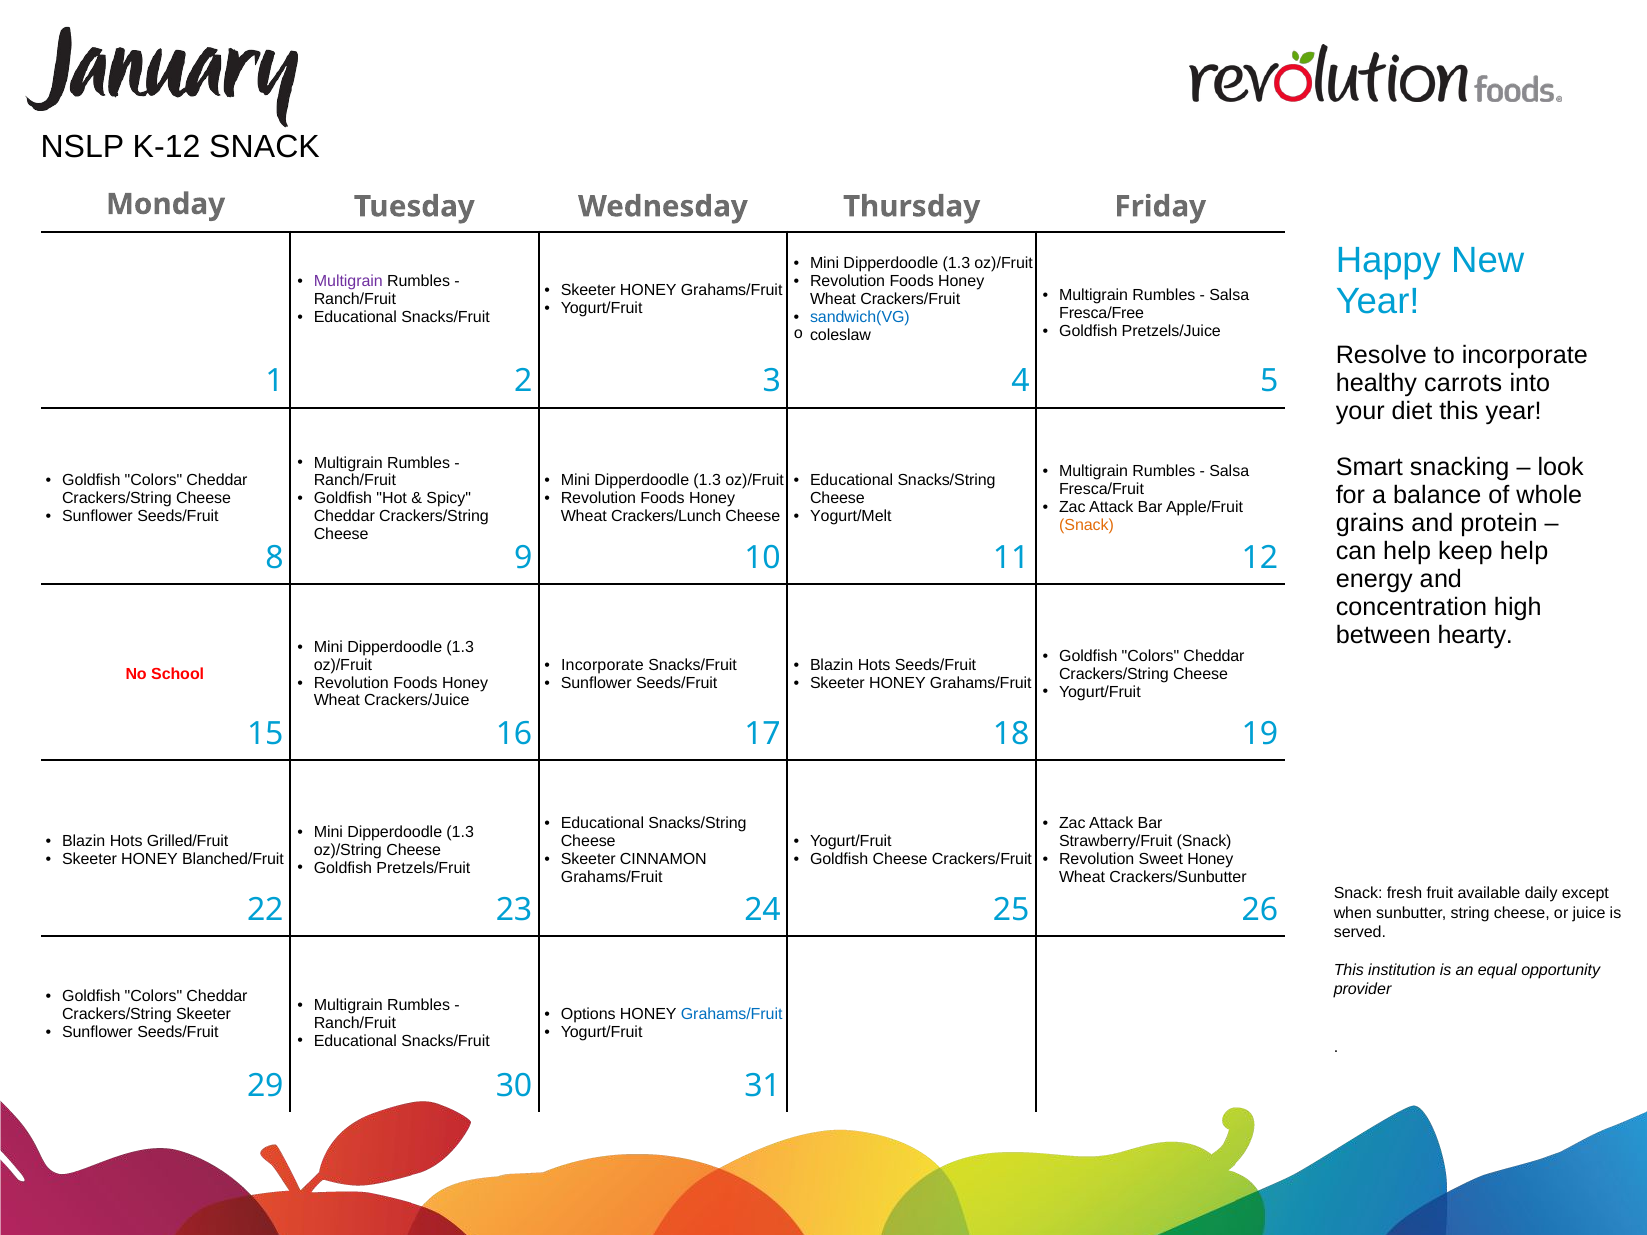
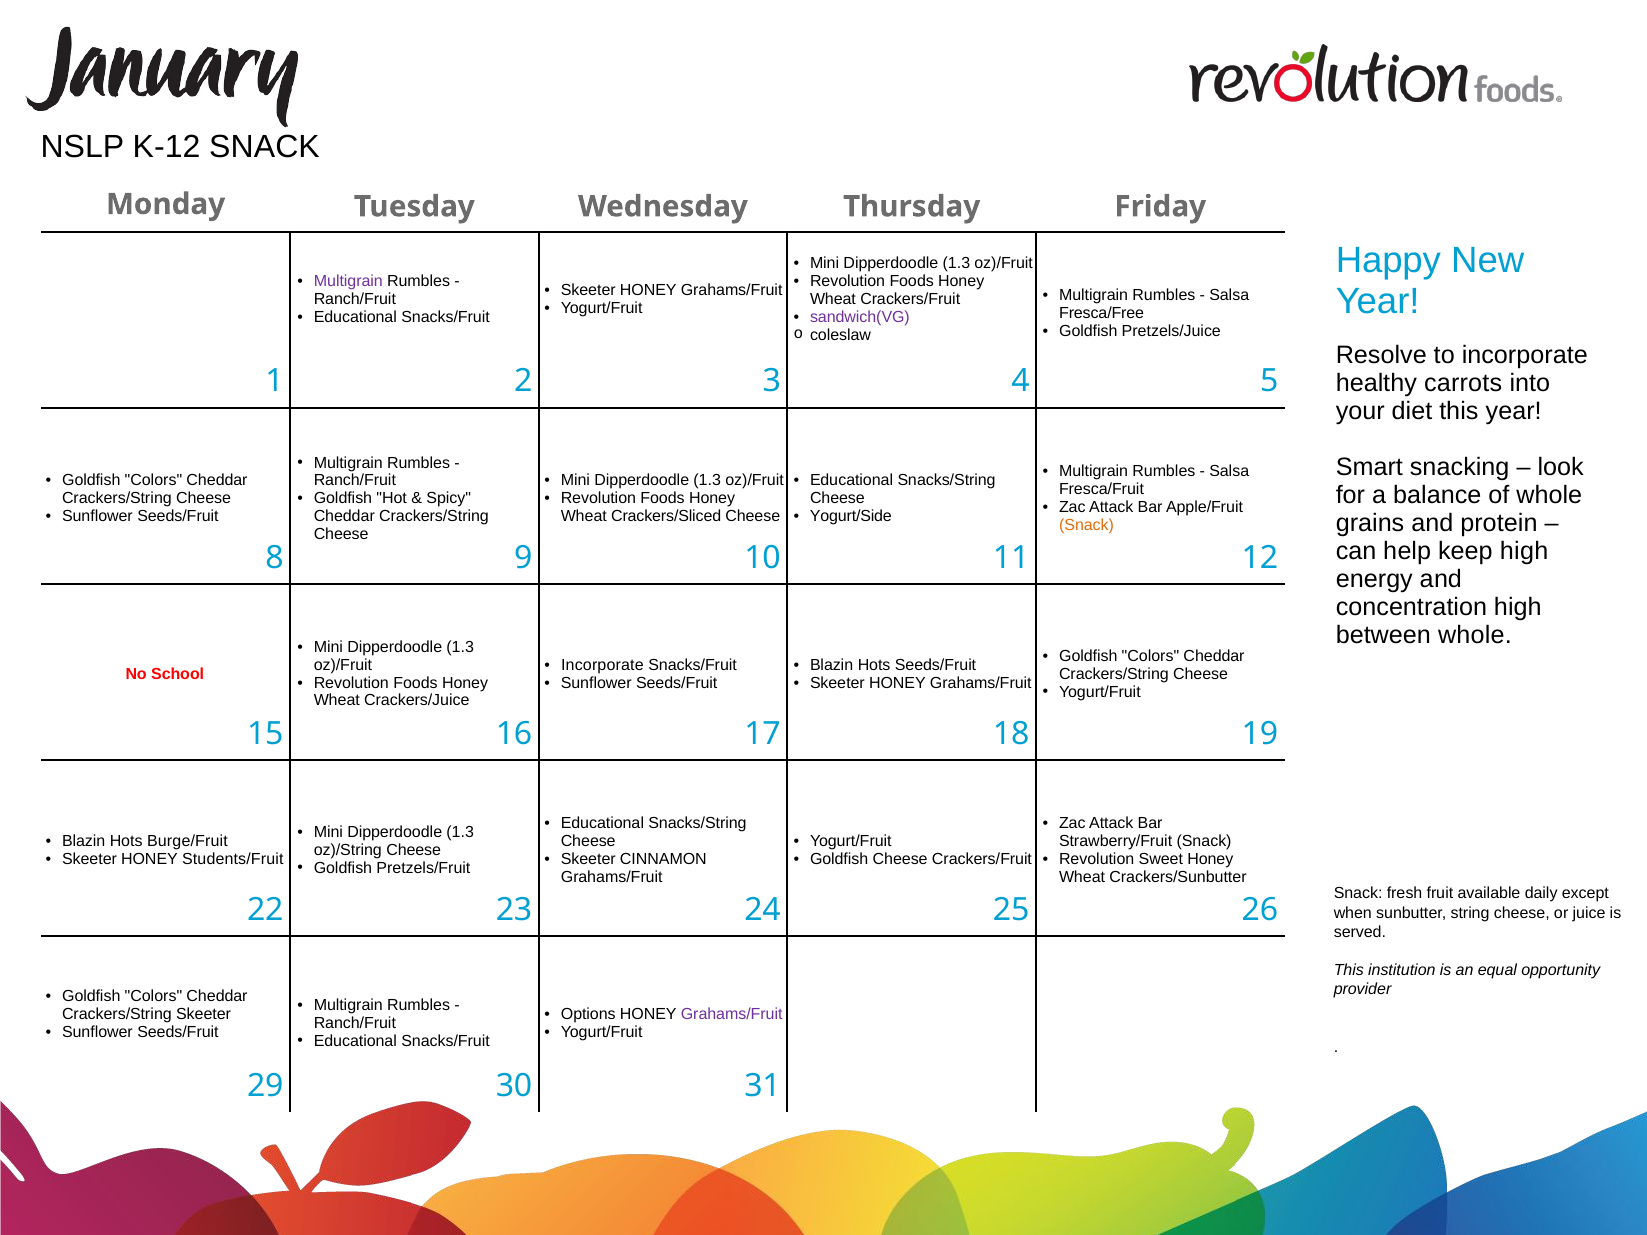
sandwich(VG colour: blue -> purple (860, 317)
Yogurt/Melt: Yogurt/Melt -> Yogurt/Side (851, 516)
Crackers/Lunch: Crackers/Lunch -> Crackers/Sliced (666, 516)
keep help: help -> high (1524, 551)
between hearty: hearty -> whole (1475, 635)
Grilled/Fruit: Grilled/Fruit -> Burge/Fruit (187, 841)
Blanched/Fruit: Blanched/Fruit -> Students/Fruit (233, 859)
Grahams/Fruit colour: blue -> purple (732, 1014)
